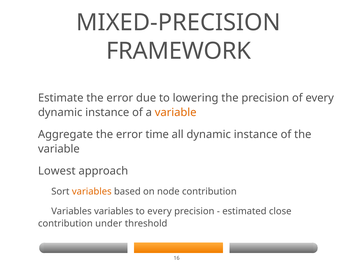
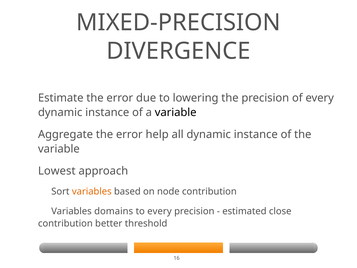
FRAMEWORK: FRAMEWORK -> DIVERGENCE (178, 51)
variable colour: orange -> black (176, 112)
time: time -> help (157, 134)
Variables variables: variables -> domains (114, 211)
under: under -> better (109, 223)
